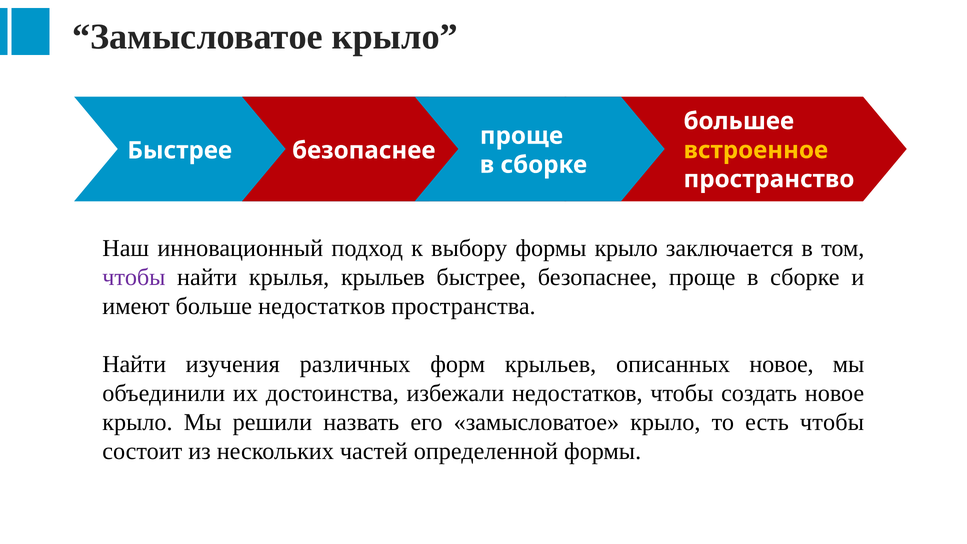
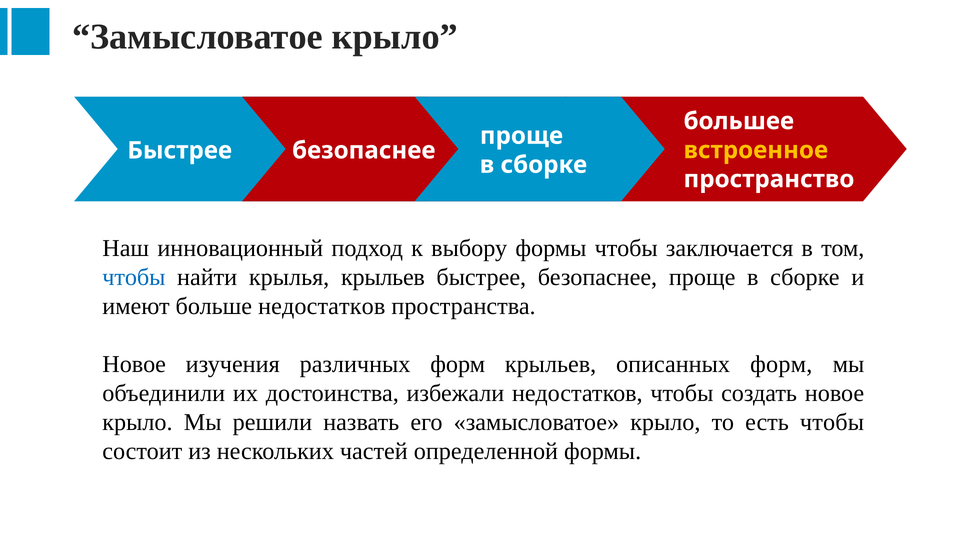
формы крыло: крыло -> чтобы (626, 248)
чтобы colour: purple -> blue (134, 277)
Найти: Найти -> Новое (134, 364)
описанных новое: новое -> форм (781, 364)
